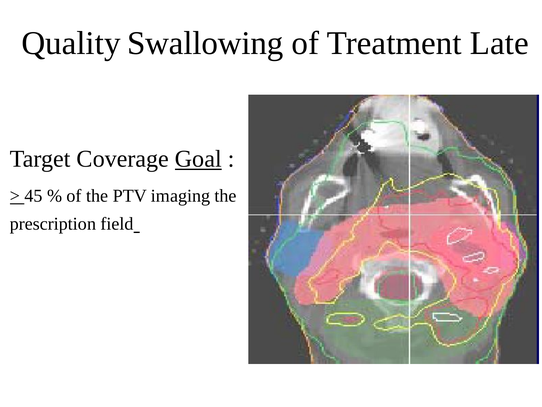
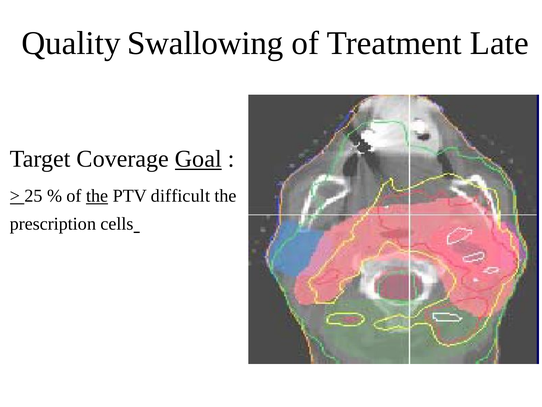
45: 45 -> 25 (34, 196)
the underline: none -> present (97, 196)
imaging: imaging -> difficult (181, 196)
field: field -> cells (117, 223)
